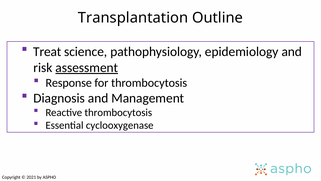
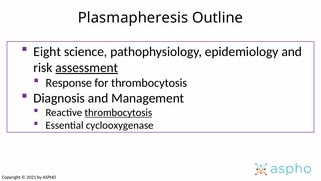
Transplantation: Transplantation -> Plasmapheresis (133, 18)
Treat: Treat -> Eight (47, 52)
thrombocytosis underline: none -> present (118, 112)
